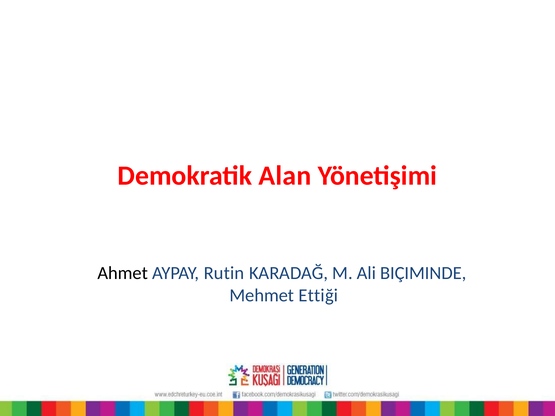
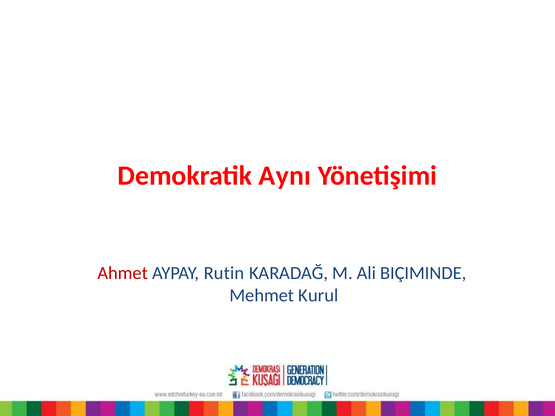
Alan: Alan -> Aynı (285, 176)
Ahmet colour: black -> red (123, 273)
Ettiği: Ettiği -> Kurul (318, 295)
